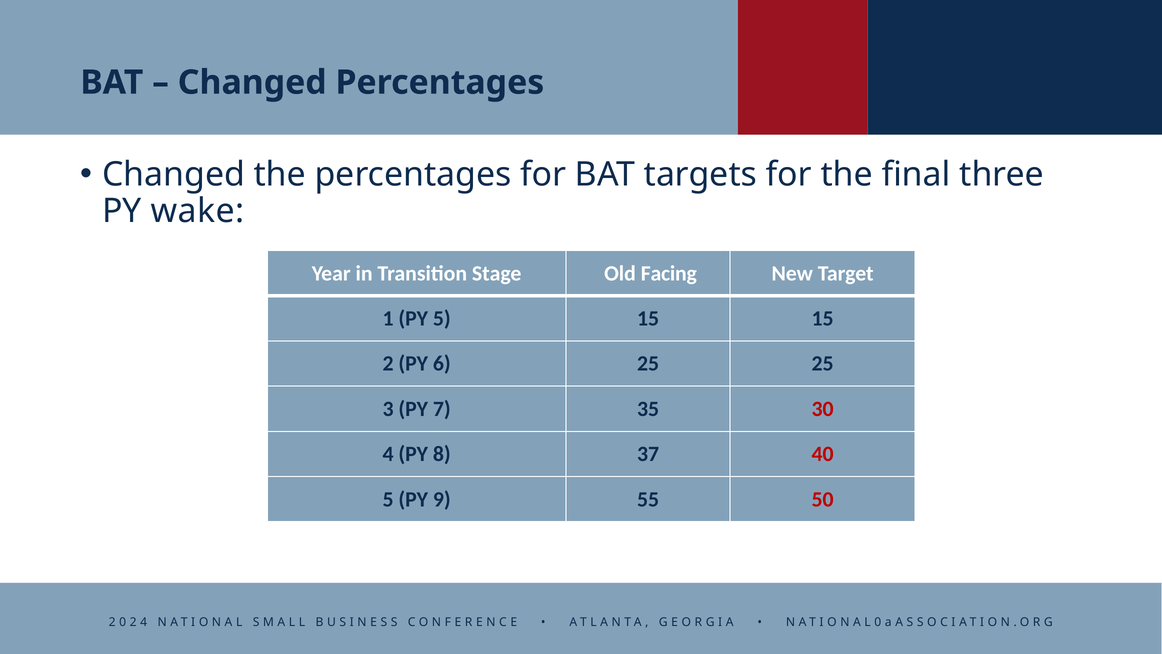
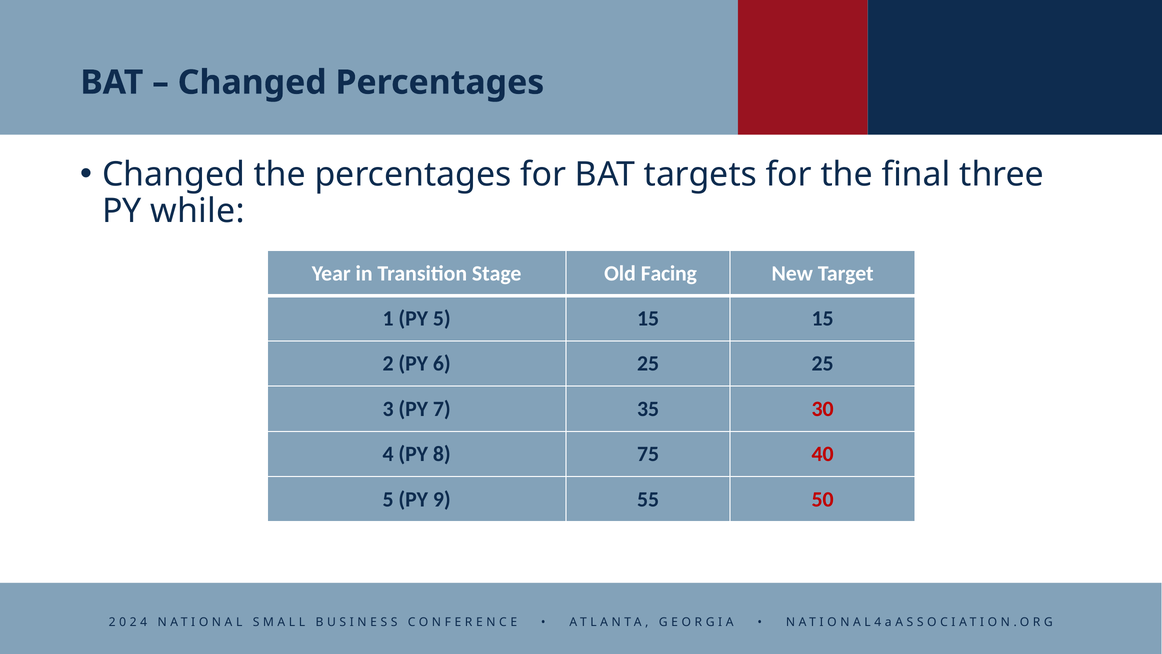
wake: wake -> while (198, 211)
37: 37 -> 75 (648, 454)
0: 0 -> 4 (878, 622)
